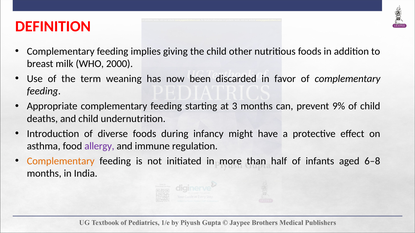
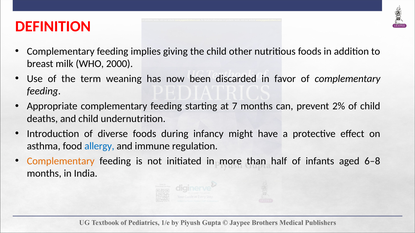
3: 3 -> 7 (235, 106)
9%: 9% -> 2% (339, 106)
allergy colour: purple -> blue (99, 146)
